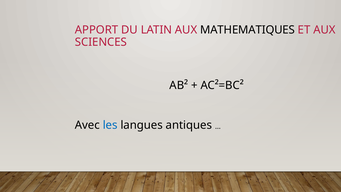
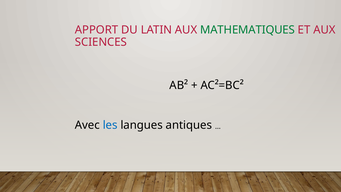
MATHEMATIQUES colour: black -> green (248, 30)
